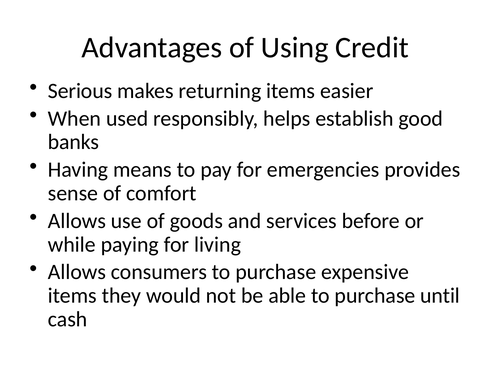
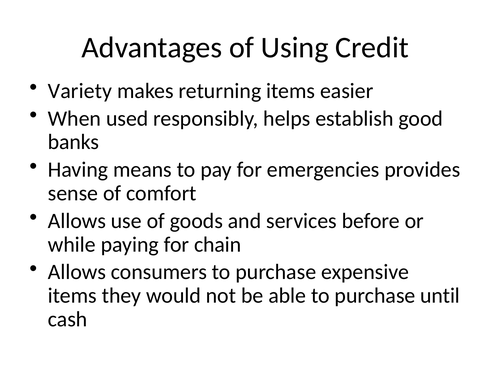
Serious: Serious -> Variety (80, 91)
living: living -> chain (218, 244)
